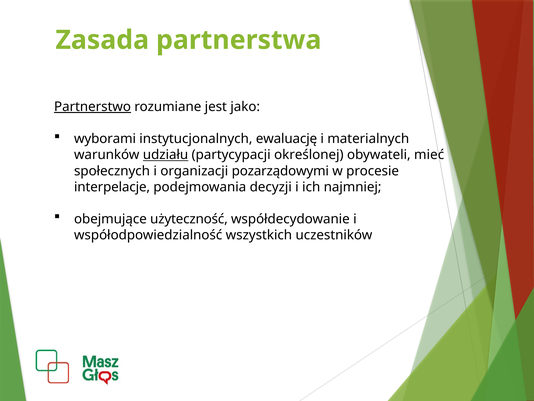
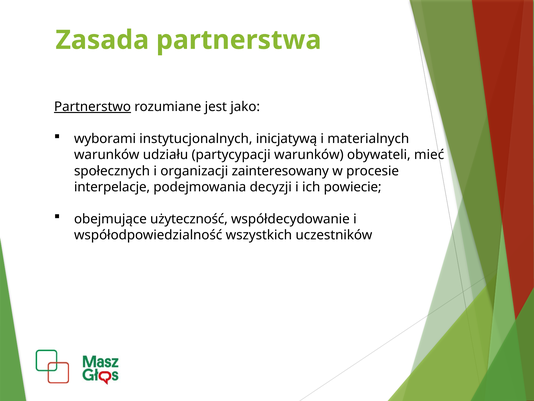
ewaluację: ewaluację -> inicjatywą (286, 139)
udziału underline: present -> none (166, 155)
partycypacji określonej: określonej -> warunków (309, 155)
pozarządowymi: pozarządowymi -> zainteresowany (280, 171)
najmniej: najmniej -> powiecie (353, 187)
